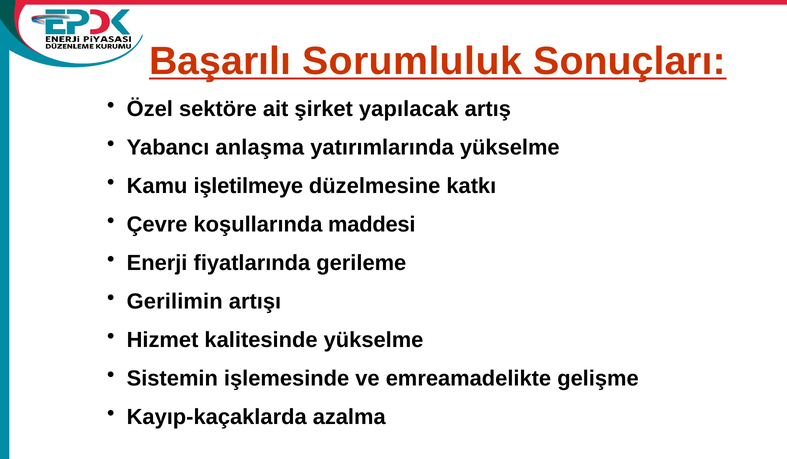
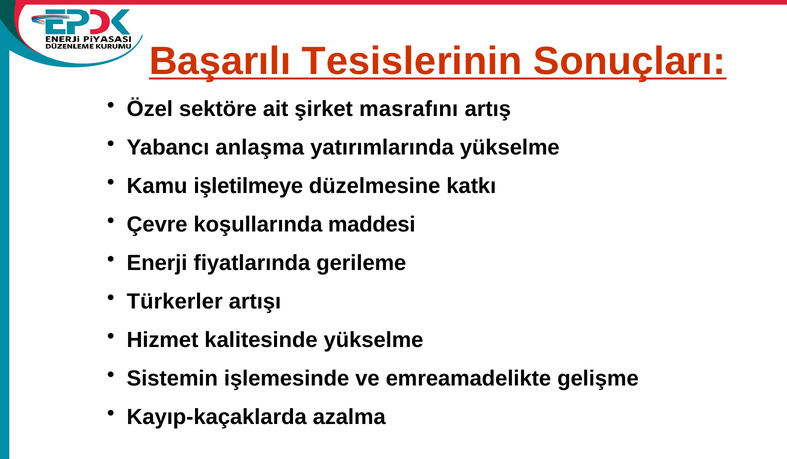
Sorumluluk: Sorumluluk -> Tesislerinin (412, 61)
yapılacak: yapılacak -> masrafını (409, 109)
Gerilimin: Gerilimin -> Türkerler (175, 301)
